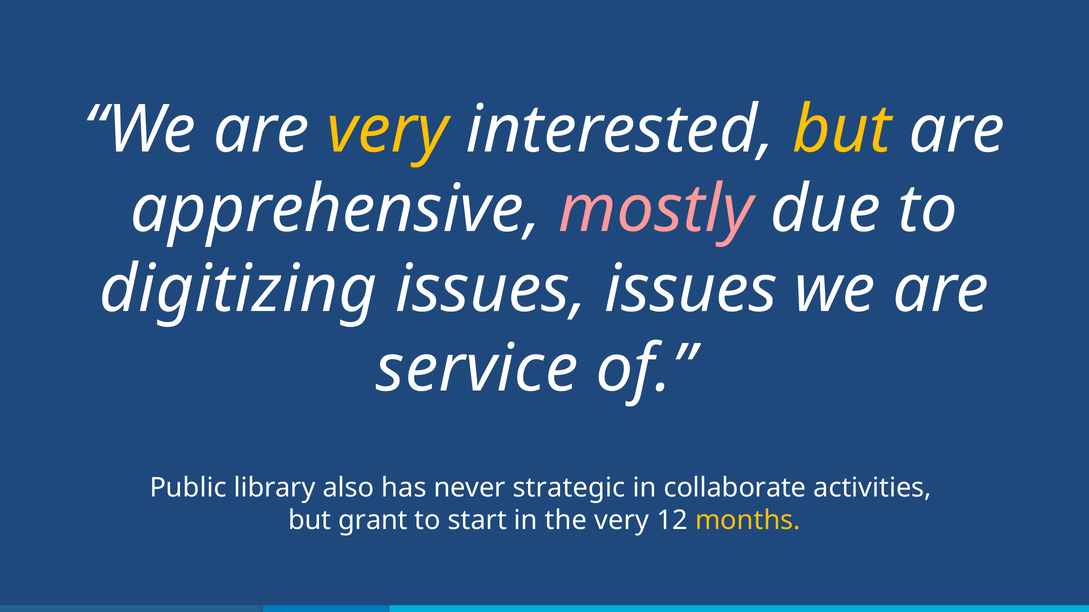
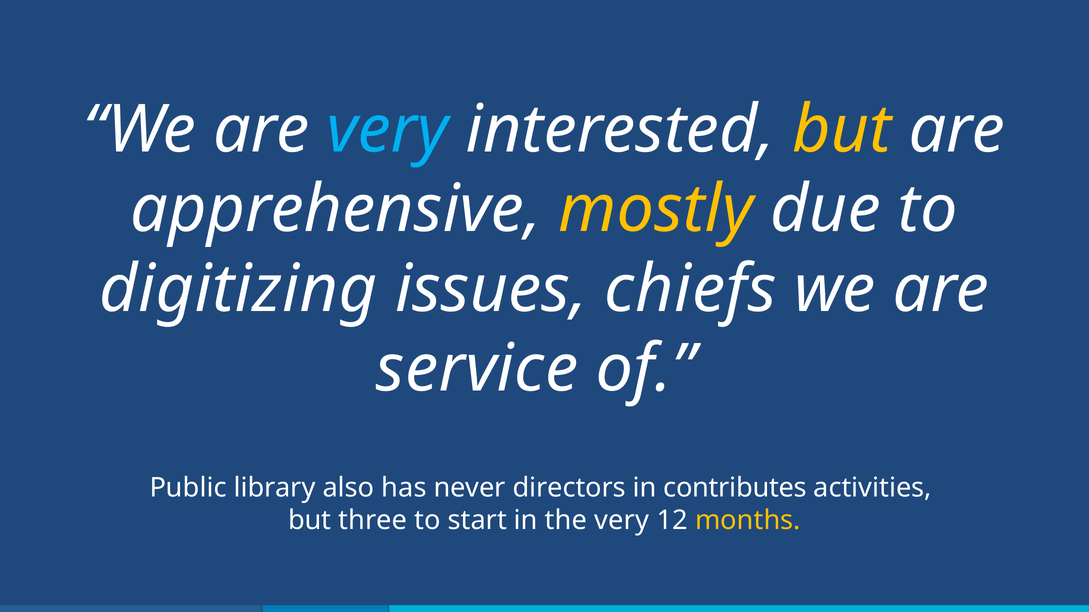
very colour: yellow -> light blue (388, 130)
mostly colour: pink -> yellow (656, 210)
issues issues: issues -> chiefs (690, 289)
strategic: strategic -> directors (569, 488)
collaborate: collaborate -> contributes (735, 488)
grant: grant -> three (373, 521)
